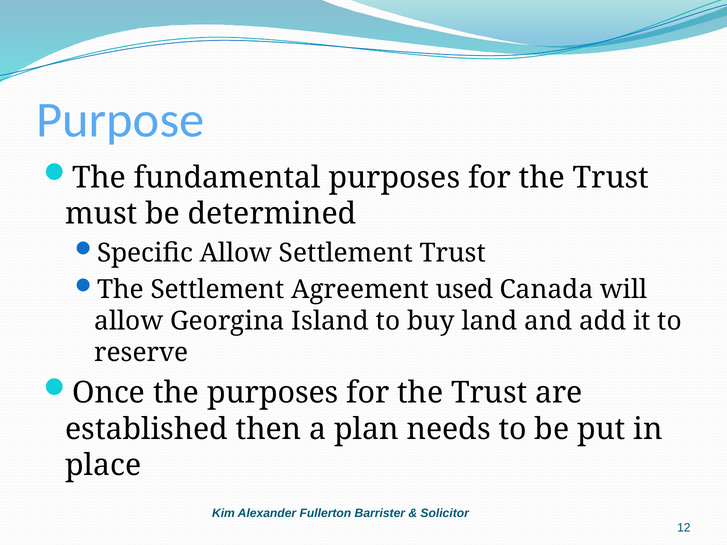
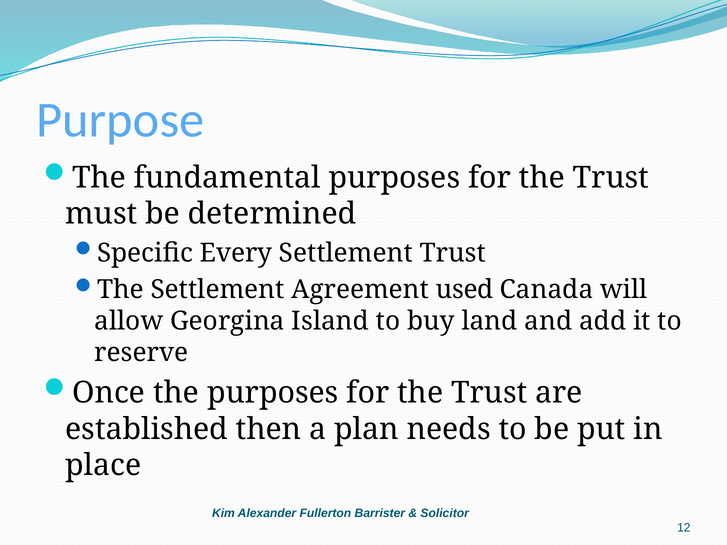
Specific Allow: Allow -> Every (236, 253)
